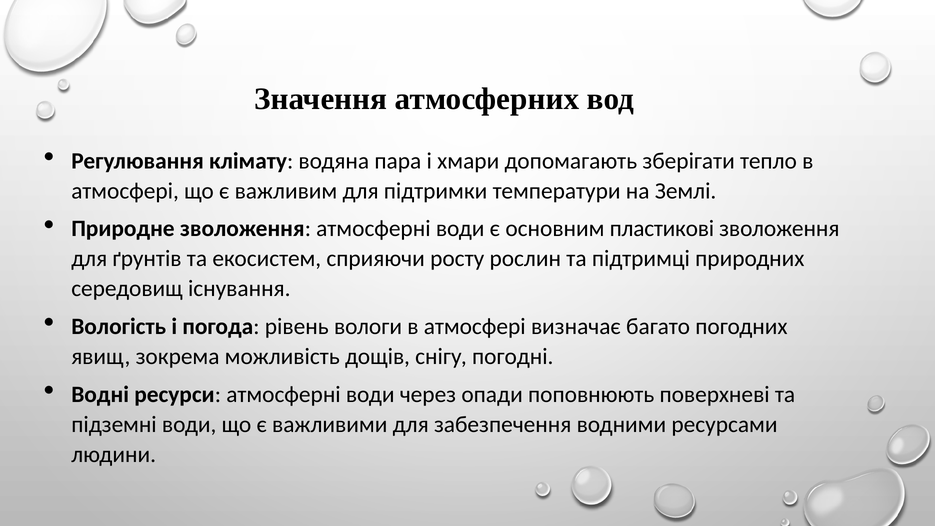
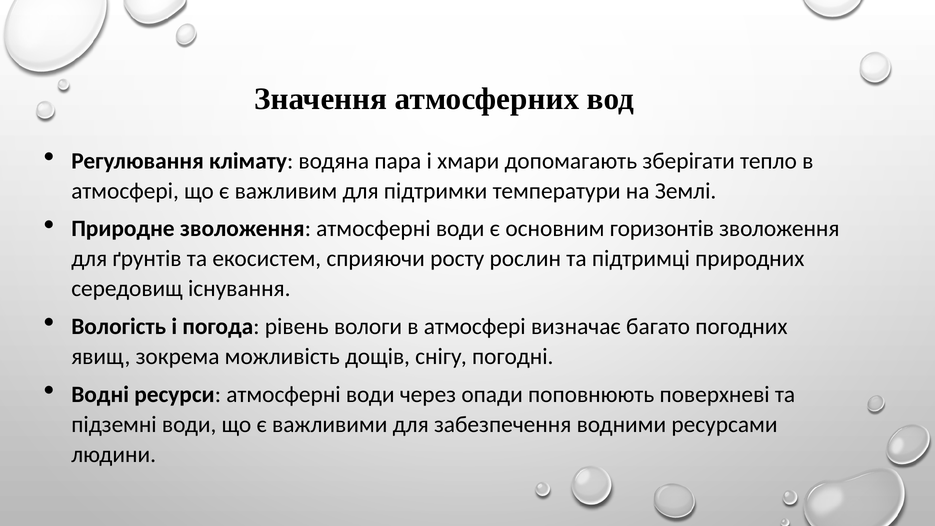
пластикові: пластикові -> горизонтів (662, 229)
